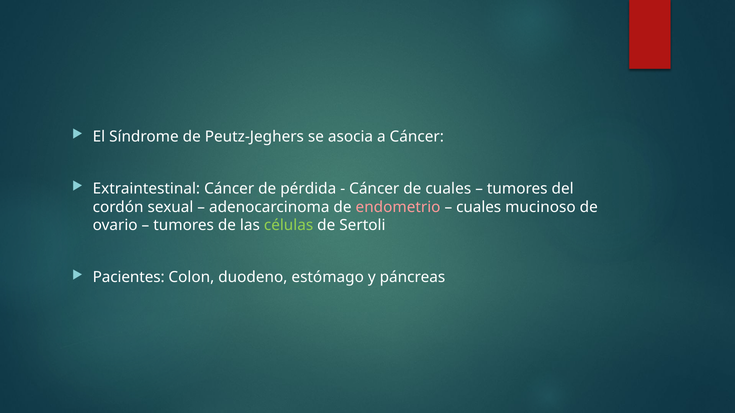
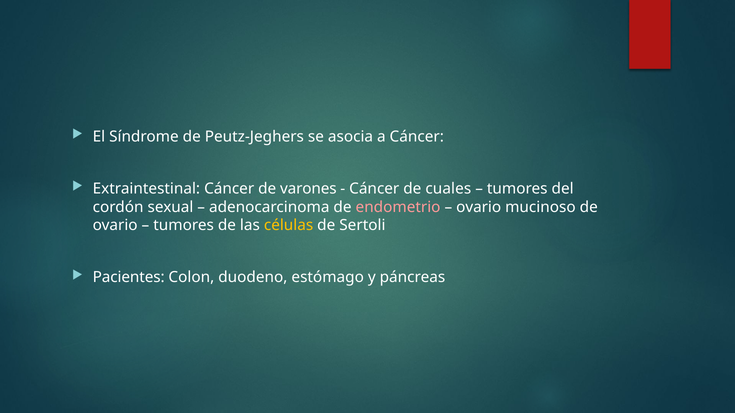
pérdida: pérdida -> varones (308, 189)
cuales: cuales -> ovario (479, 207)
células colour: light green -> yellow (289, 226)
